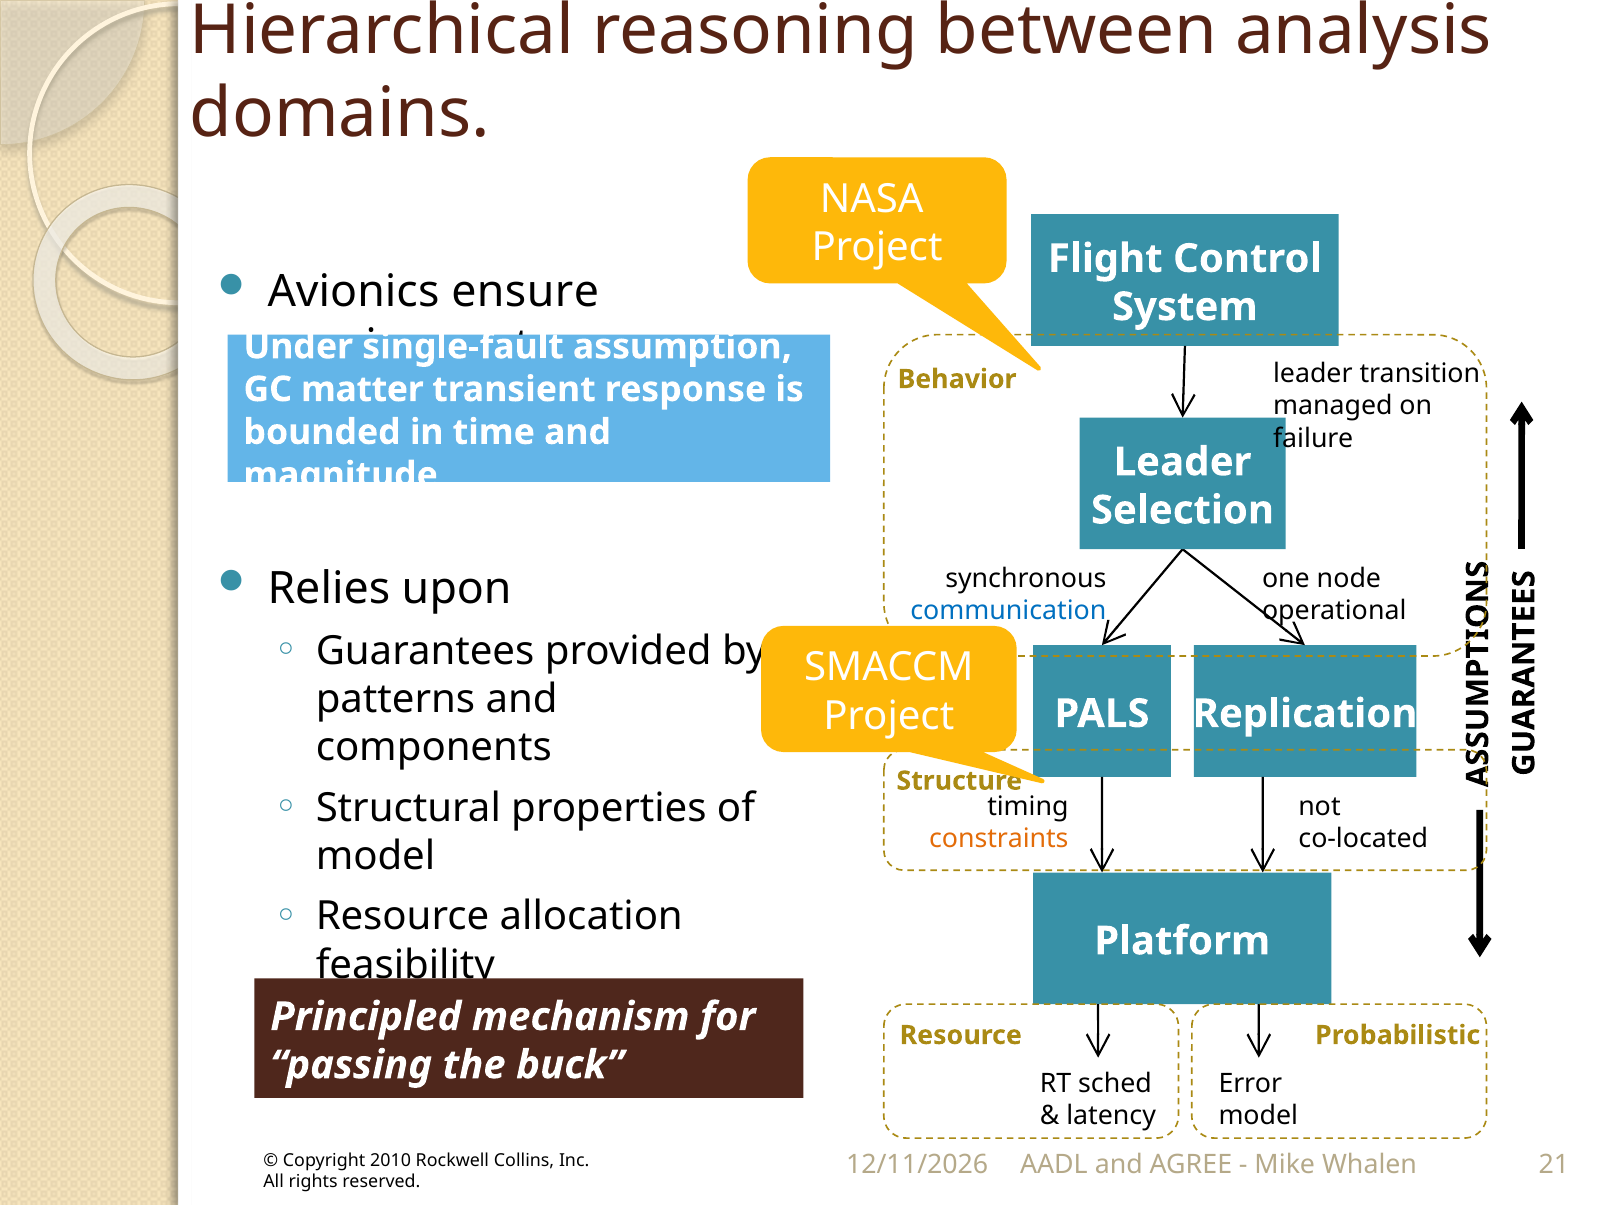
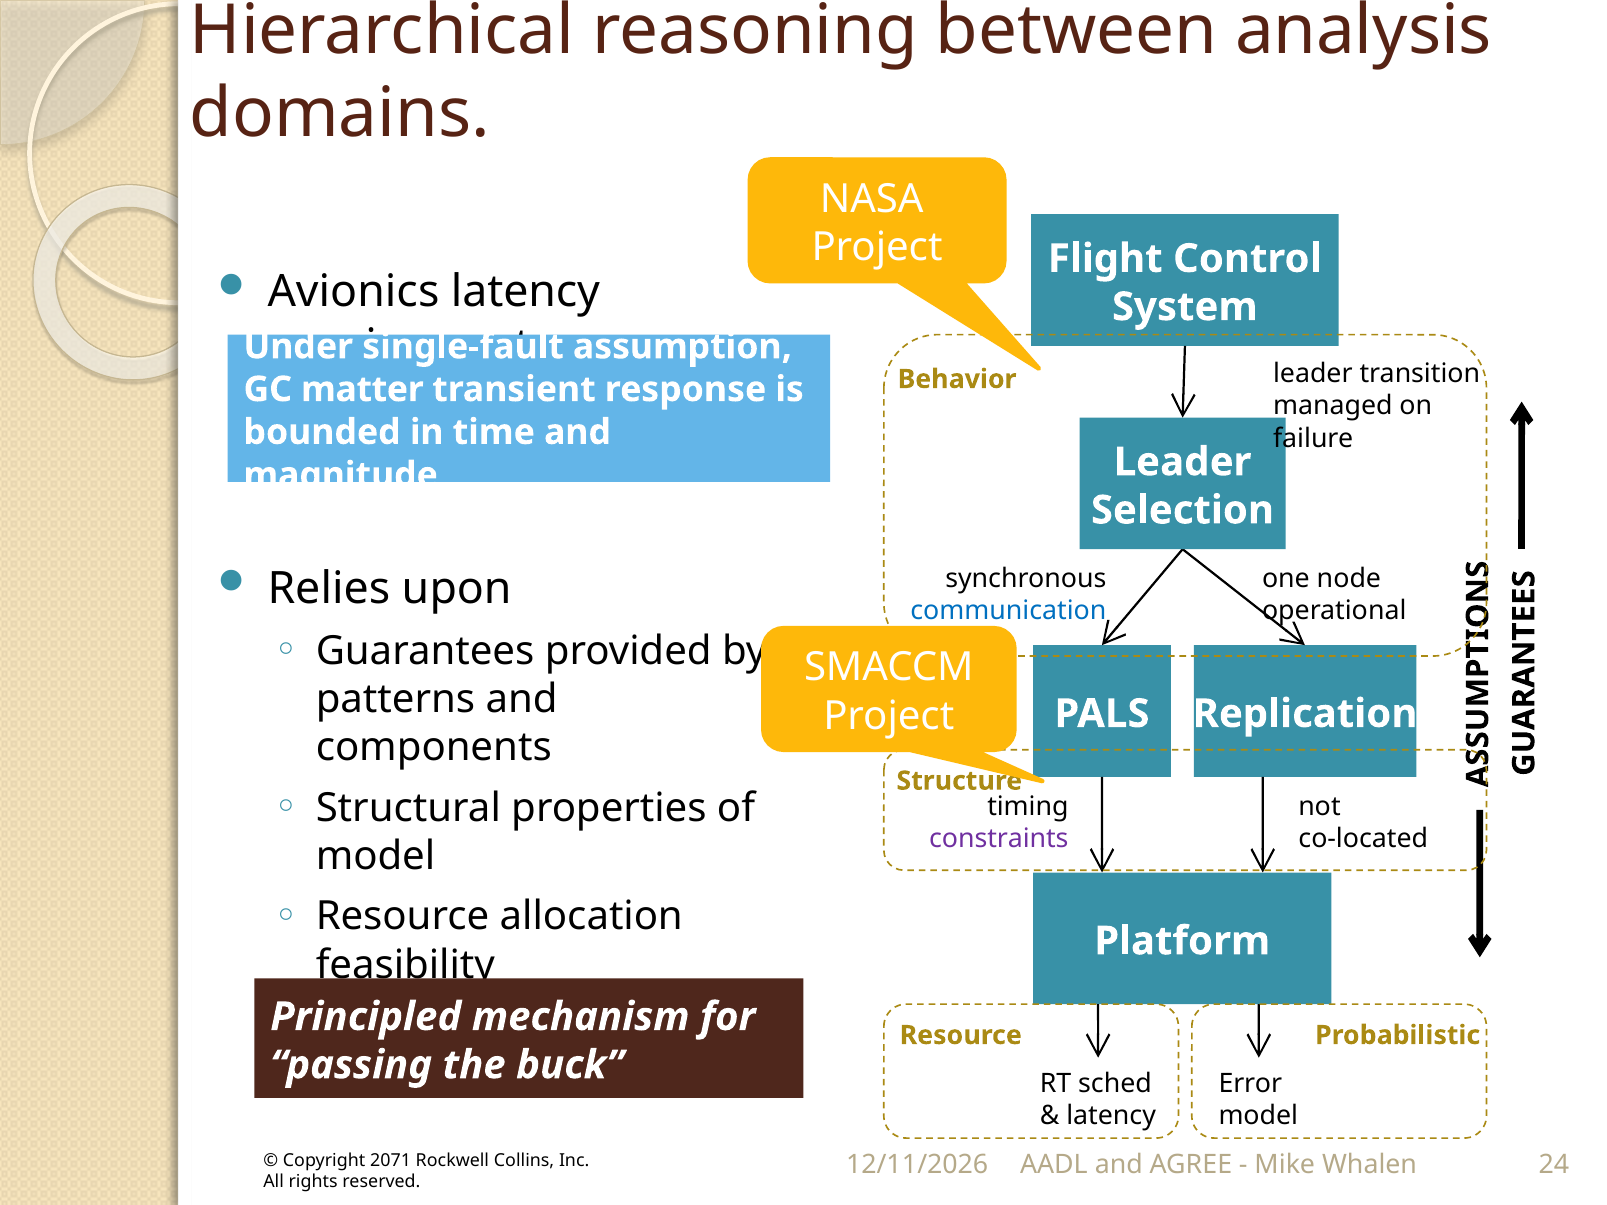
Avionics ensure: ensure -> latency (525, 292)
constraints colour: orange -> purple (999, 839)
2010: 2010 -> 2071 (391, 1161)
21: 21 -> 24 (1554, 1165)
